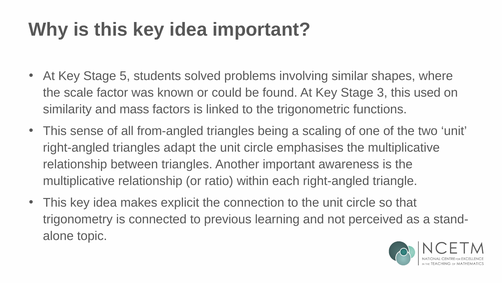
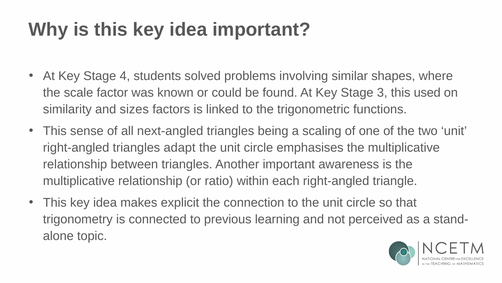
5: 5 -> 4 (125, 76)
mass: mass -> sizes (134, 109)
from-angled: from-angled -> next-angled (170, 131)
